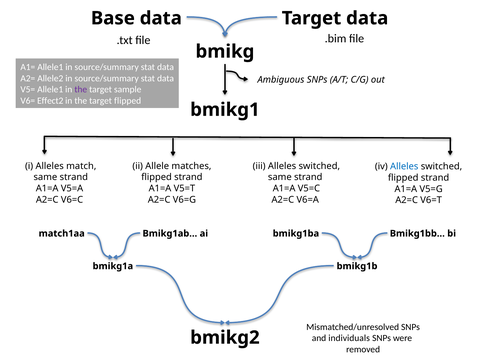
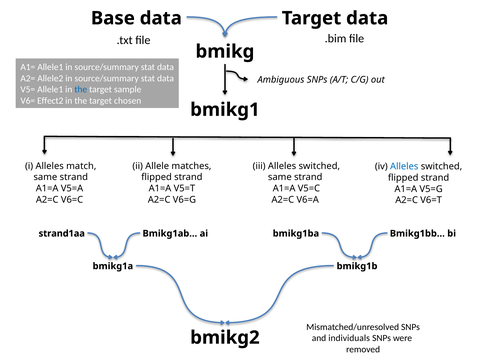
the colour: purple -> blue (81, 89)
target flipped: flipped -> chosen (128, 101)
match1aa: match1aa -> strand1aa (62, 233)
